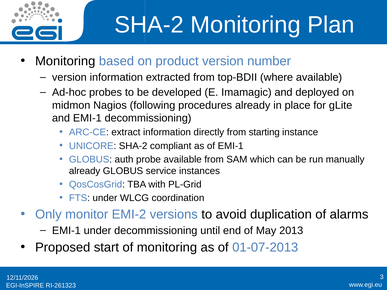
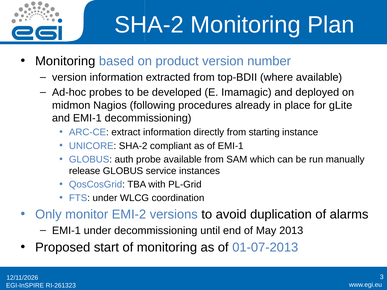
already: already -> release (85, 171)
